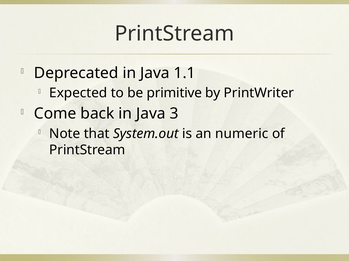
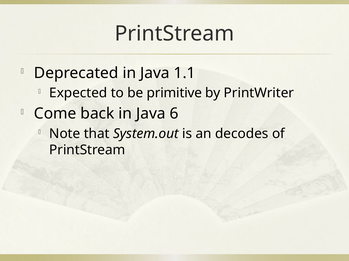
3: 3 -> 6 (174, 114)
numeric: numeric -> decodes (242, 134)
